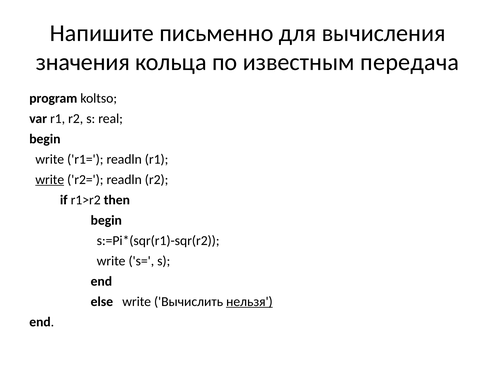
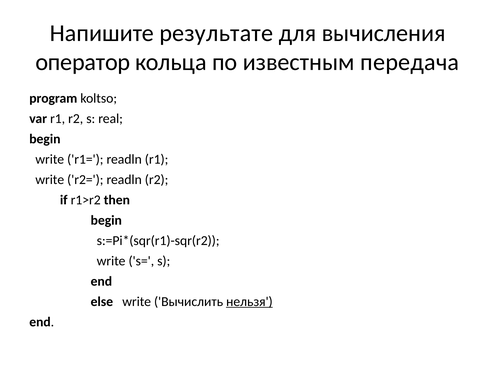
письменно: письменно -> результате (216, 33)
значения: значения -> оператор (83, 62)
write underline: present -> none (50, 180)
